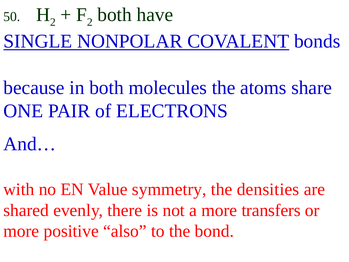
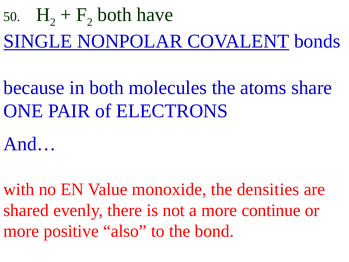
symmetry: symmetry -> monoxide (169, 189)
transfers: transfers -> continue (271, 210)
